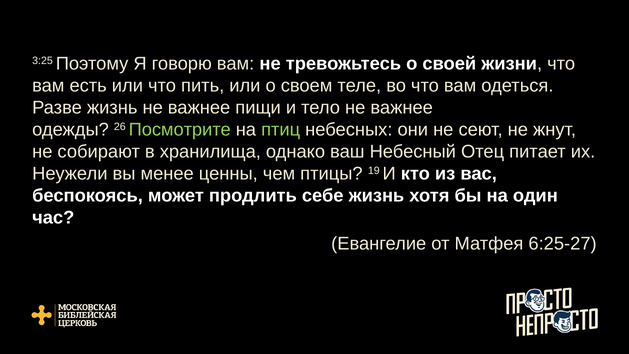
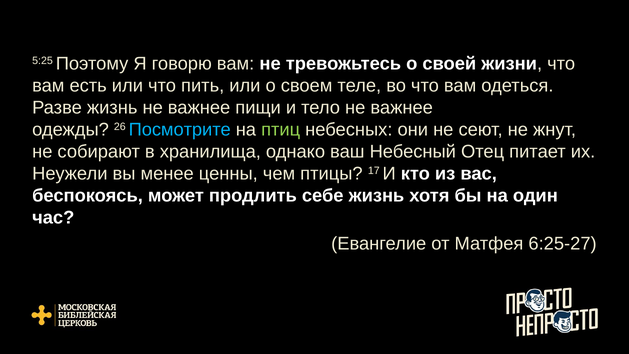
3:25: 3:25 -> 5:25 (42, 61)
Посмотрите colour: light green -> light blue (180, 130)
19: 19 -> 17 (374, 171)
